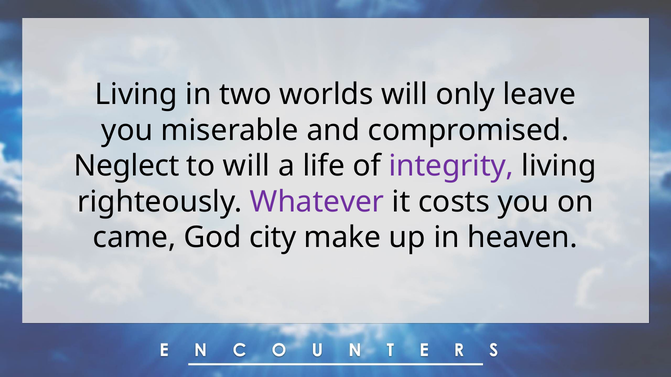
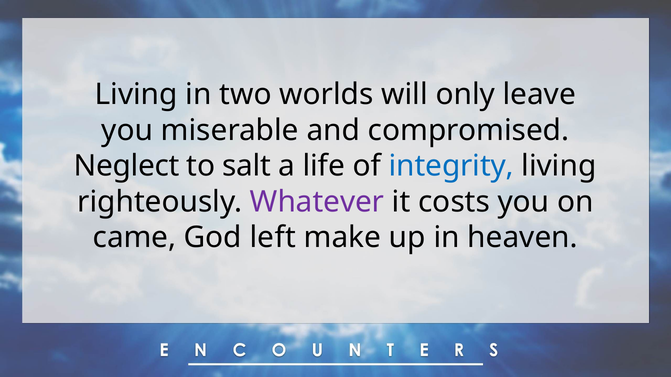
to will: will -> salt (247, 166)
integrity colour: purple -> blue (451, 166)
city: city -> left (273, 238)
